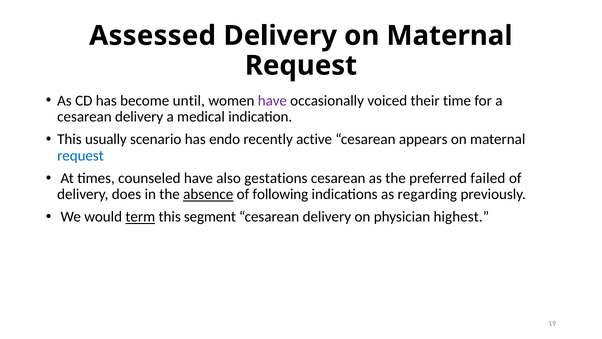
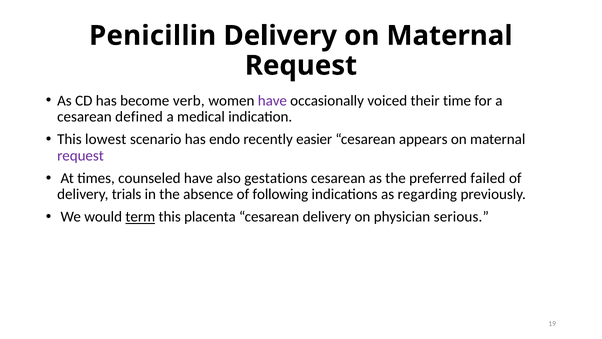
Assessed: Assessed -> Penicillin (153, 36)
until: until -> verb (189, 100)
delivery: delivery -> defined (139, 117)
usually: usually -> lowest (106, 139)
active: active -> easier (314, 139)
request colour: blue -> purple (80, 155)
does: does -> trials (127, 194)
absence underline: present -> none (208, 194)
segment: segment -> placenta (210, 217)
highest: highest -> serious (461, 217)
